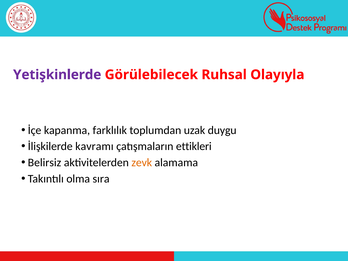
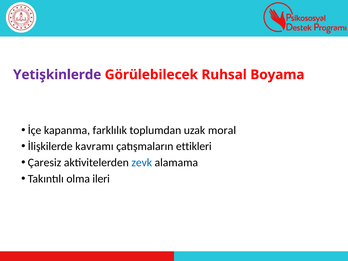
Olayıyla: Olayıyla -> Boyama (277, 75)
duygu: duygu -> moral (222, 130)
Belirsiz: Belirsiz -> Çaresiz (45, 163)
zevk colour: orange -> blue (142, 163)
sıra: sıra -> ileri (101, 179)
